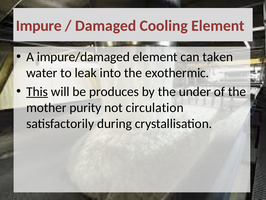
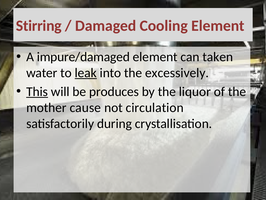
Impure: Impure -> Stirring (39, 26)
leak underline: none -> present (86, 73)
exothermic: exothermic -> excessively (177, 73)
under: under -> liquor (195, 91)
purity: purity -> cause (85, 107)
